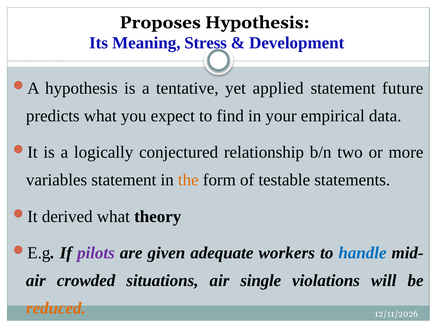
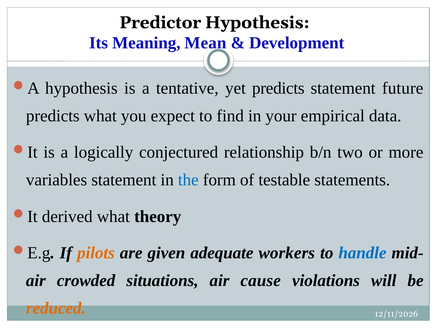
Proposes: Proposes -> Predictor (160, 23)
Stress: Stress -> Mean (205, 43)
yet applied: applied -> predicts (278, 88)
the colour: orange -> blue (188, 180)
pilots colour: purple -> orange (96, 253)
single: single -> cause (261, 280)
